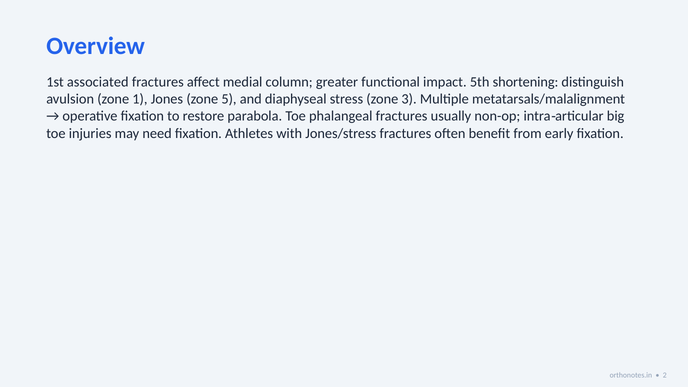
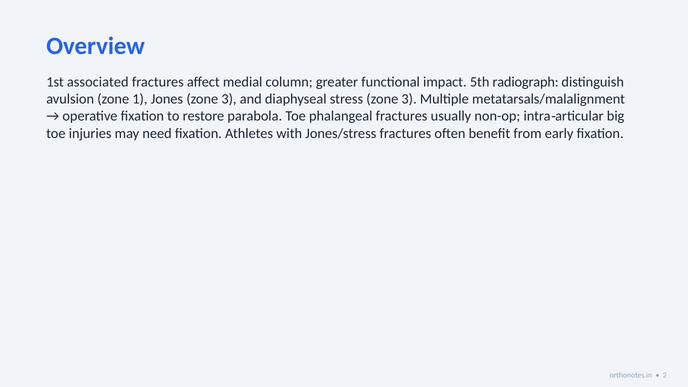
shortening: shortening -> radiograph (526, 82)
Jones zone 5: 5 -> 3 (229, 99)
